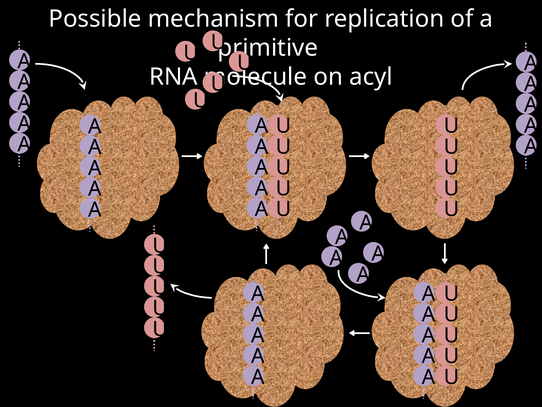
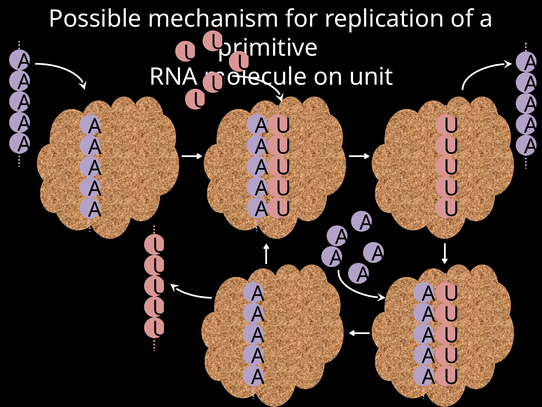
acyl: acyl -> unit (371, 77)
